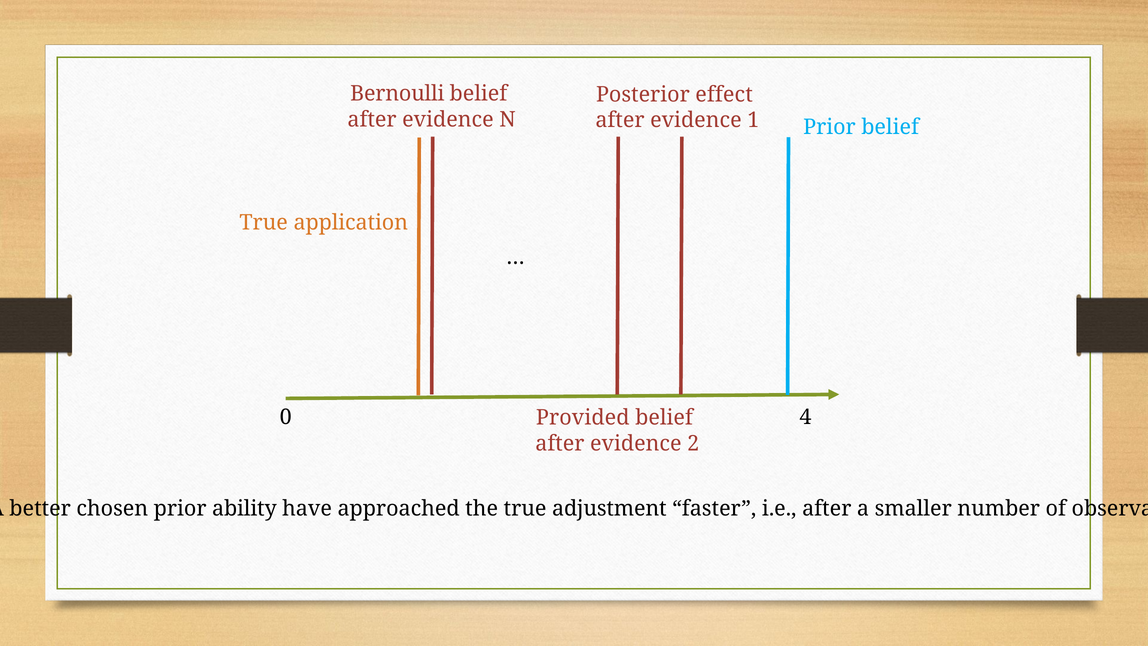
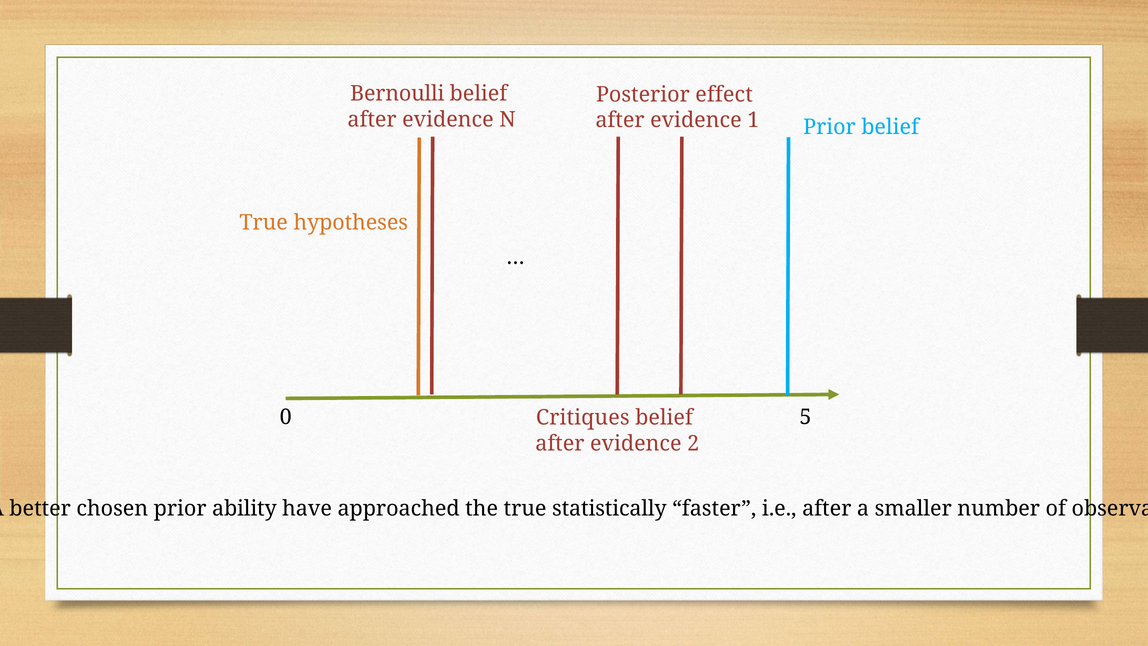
application: application -> hypotheses (351, 222)
4: 4 -> 5 (805, 417)
Provided: Provided -> Critiques (583, 418)
adjustment: adjustment -> statistically (609, 508)
